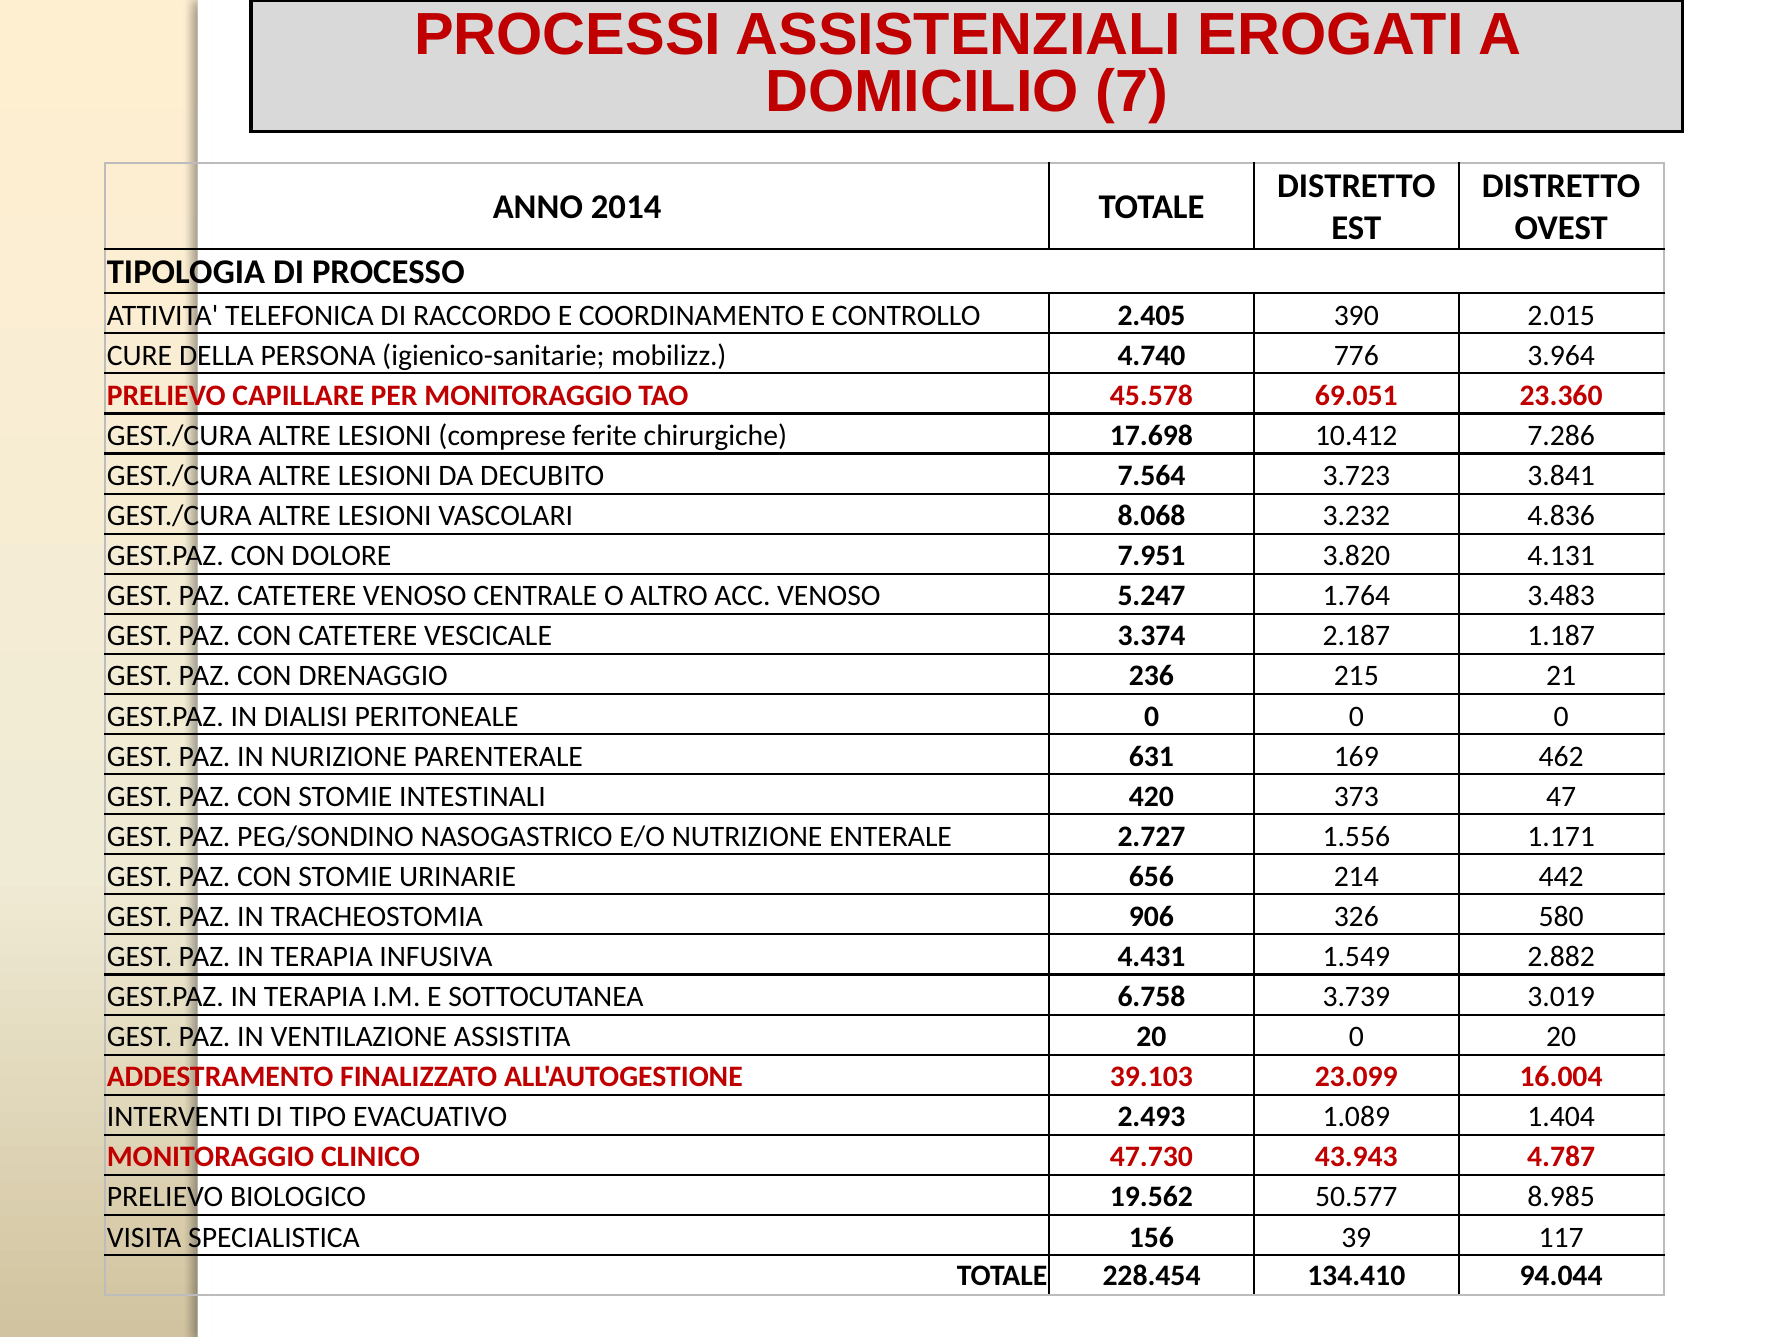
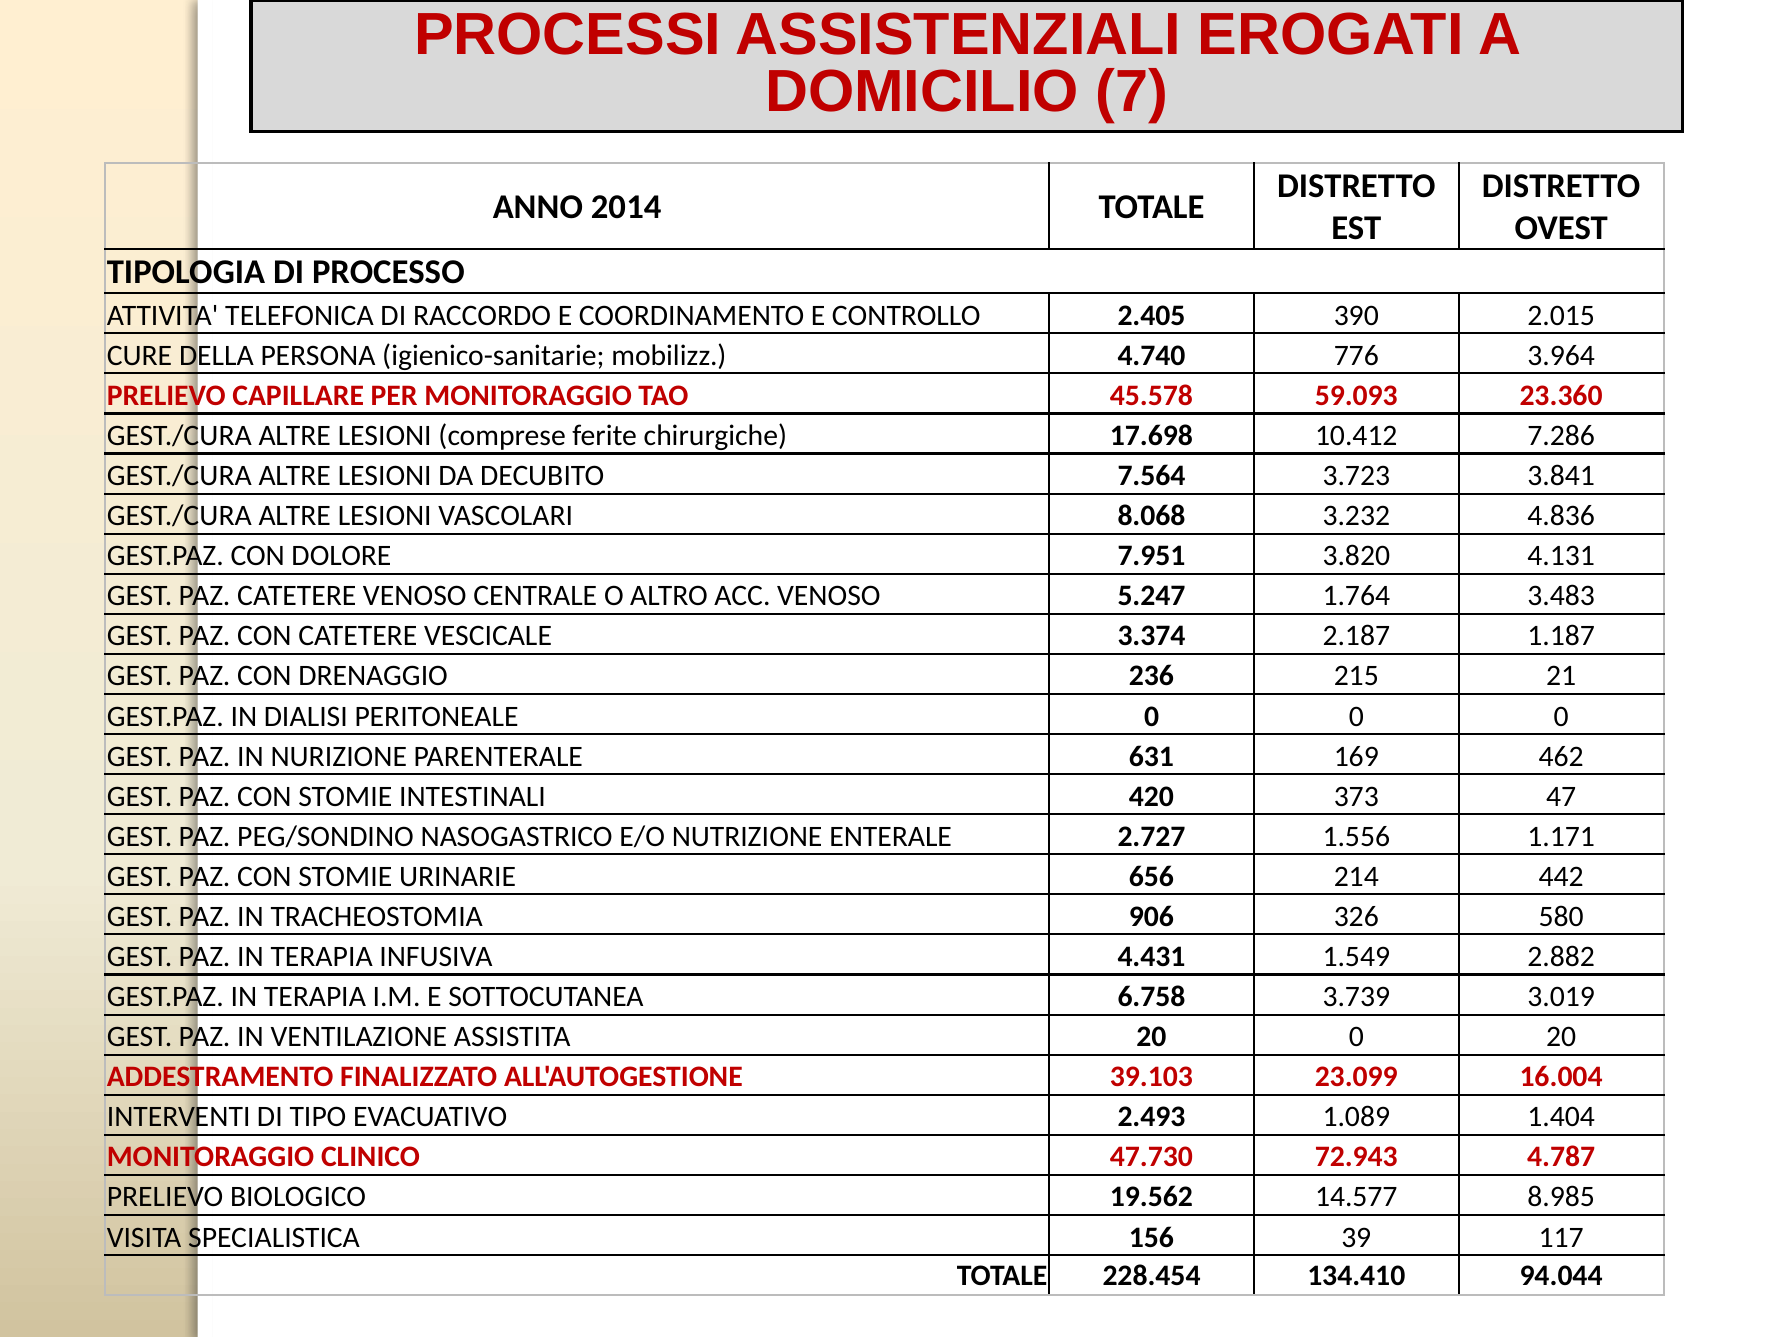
69.051: 69.051 -> 59.093 (1356, 396)
43.943: 43.943 -> 72.943 (1356, 1157)
50.577: 50.577 -> 14.577 (1356, 1197)
